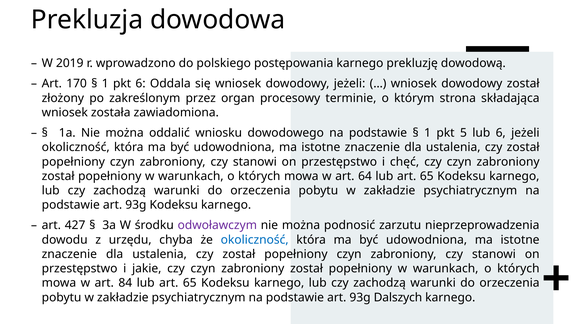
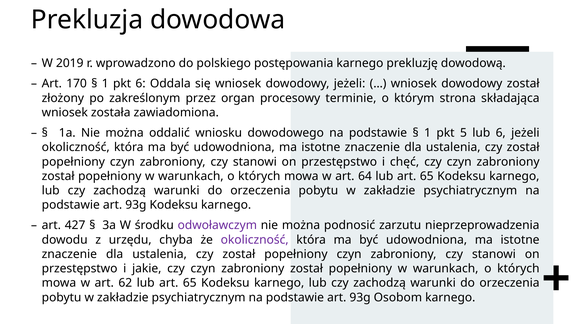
okoliczność colour: blue -> purple (255, 239)
84: 84 -> 62 (125, 282)
Dalszych: Dalszych -> Osobom (398, 297)
